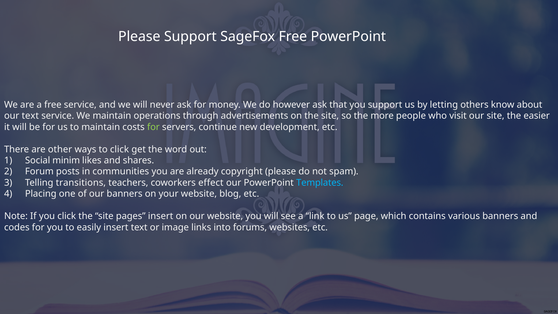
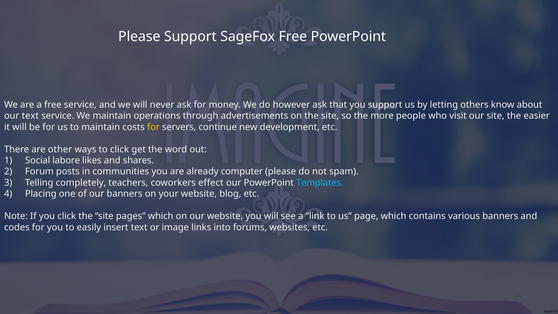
for colour: light green -> yellow (153, 127)
minim: minim -> labore (66, 160)
copyright: copyright -> computer (242, 172)
transitions: transitions -> completely (81, 183)
pages insert: insert -> which (161, 216)
